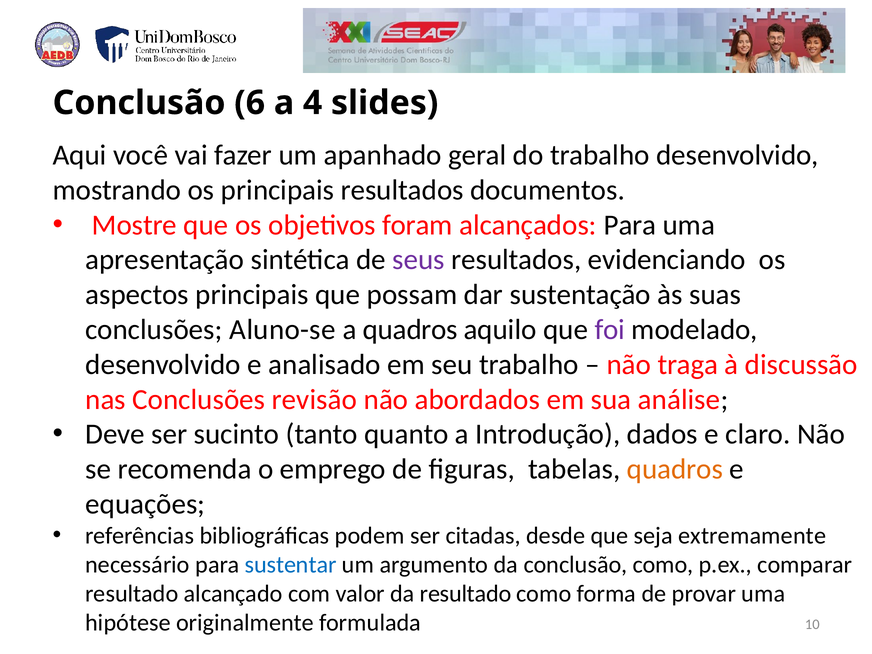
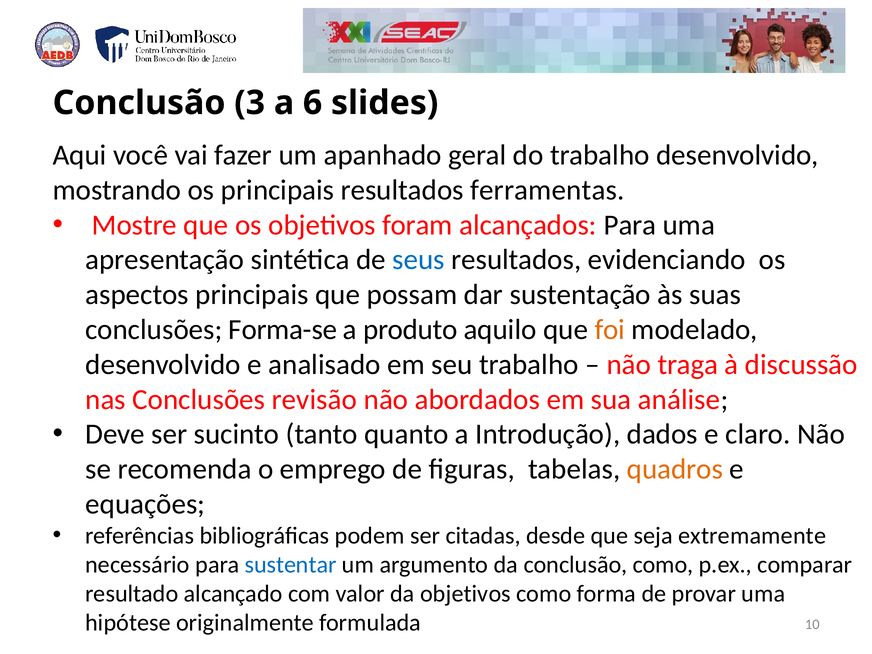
6: 6 -> 3 (250, 103)
4: 4 -> 6 (313, 103)
documentos: documentos -> ferramentas (547, 190)
seus colour: purple -> blue (419, 260)
Aluno-se: Aluno-se -> Fоrmа-se (283, 330)
a quadros: quadros -> produto (410, 330)
foi colour: purple -> orange (610, 330)
da resultado: resultado -> objetivos (465, 594)
